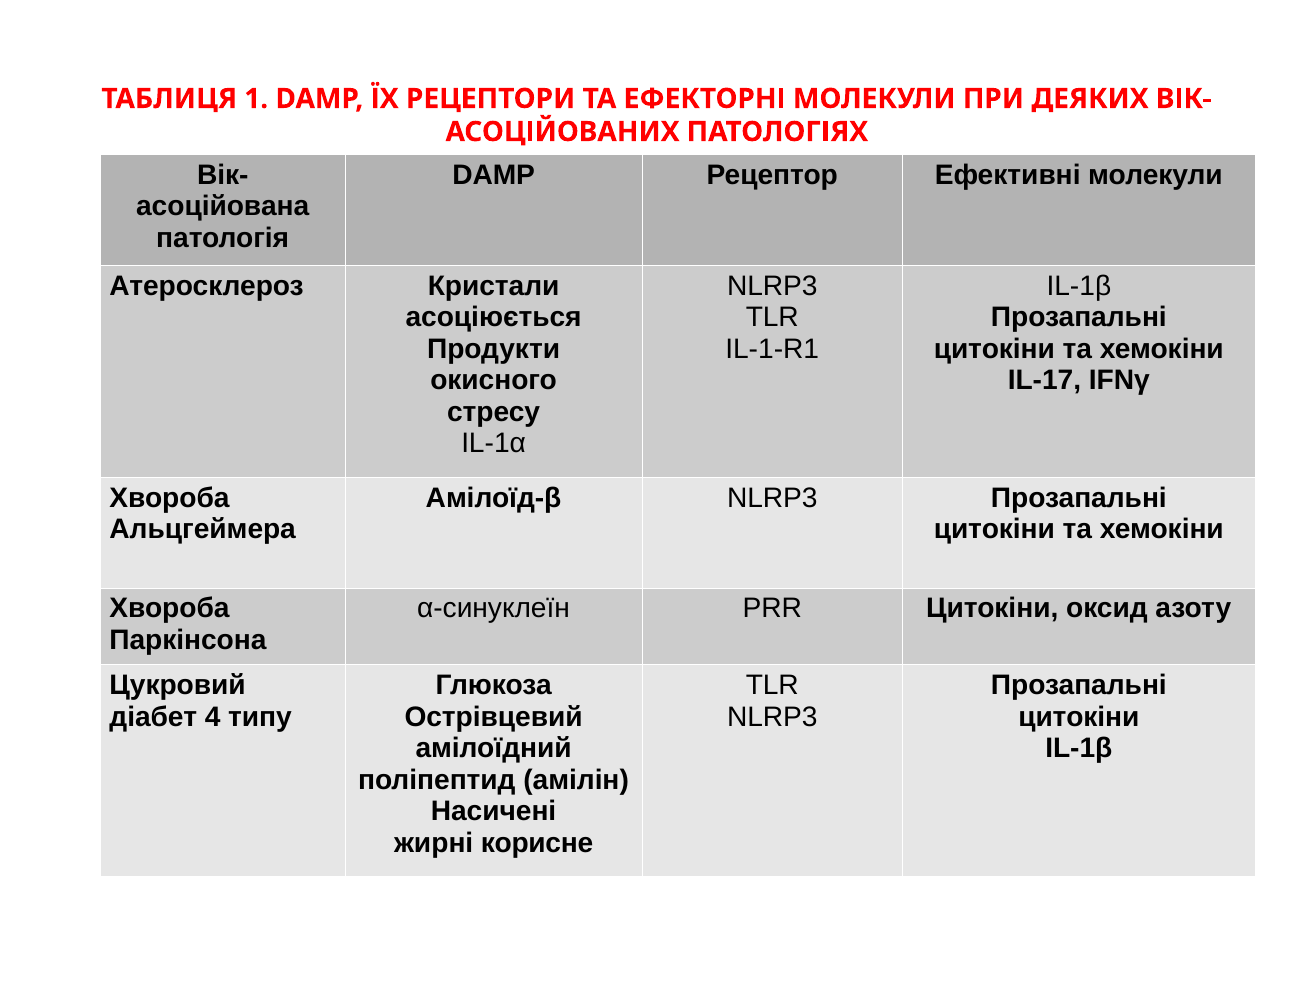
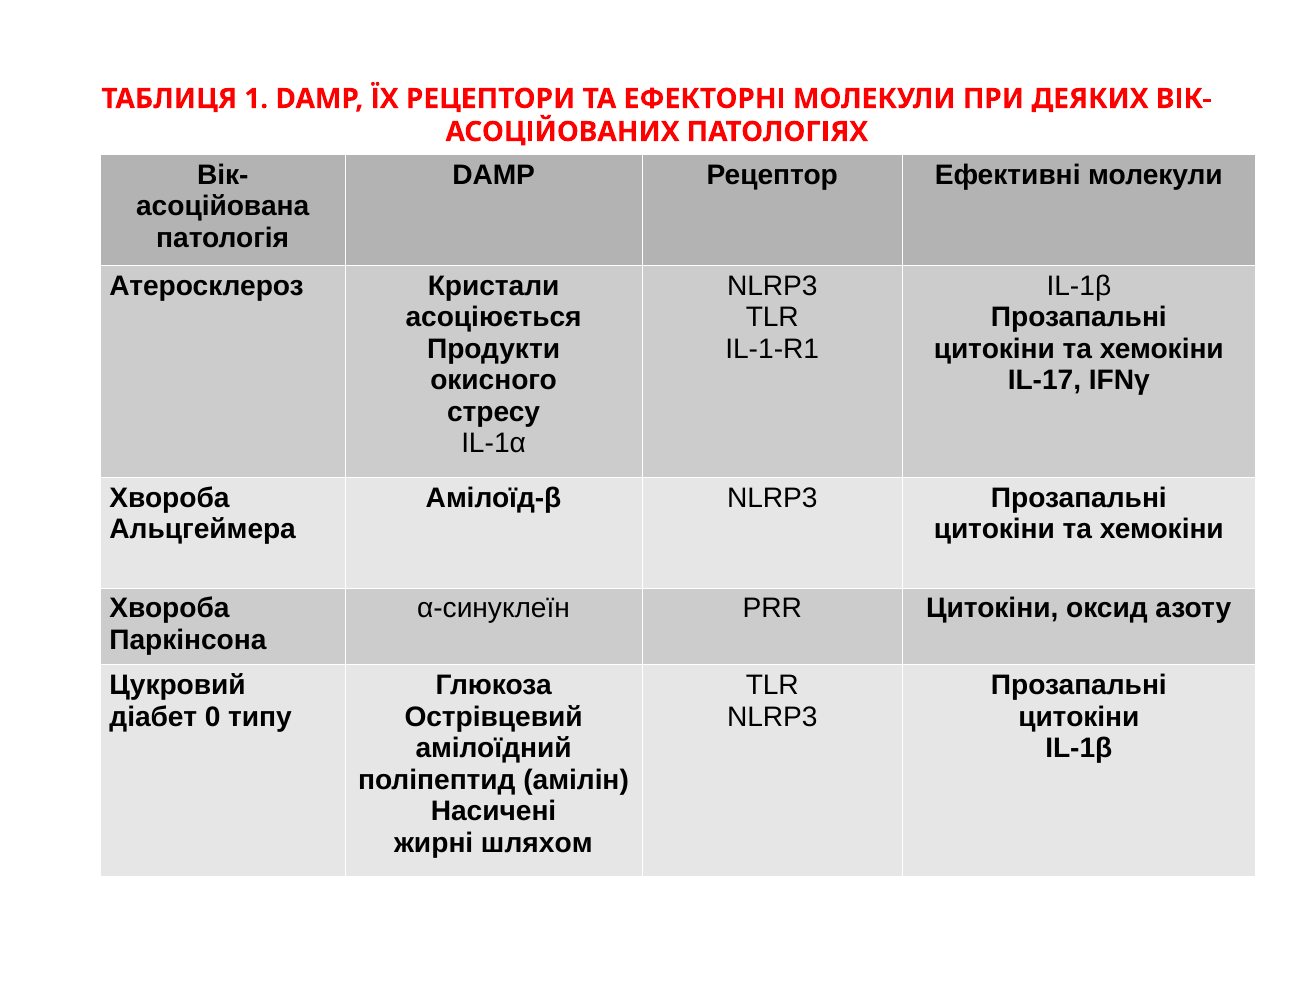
4: 4 -> 0 (213, 717)
корисне: корисне -> шляхом (537, 843)
